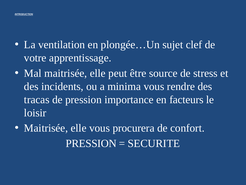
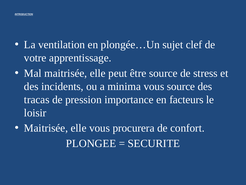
vous rendre: rendre -> source (181, 86)
PRESSION: PRESSION -> PLONGEE (91, 143)
